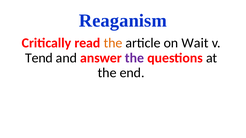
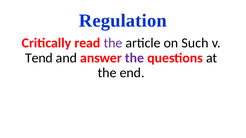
Reaganism: Reaganism -> Regulation (123, 21)
the colour: orange -> purple (113, 43)
Wait: Wait -> Such (195, 43)
